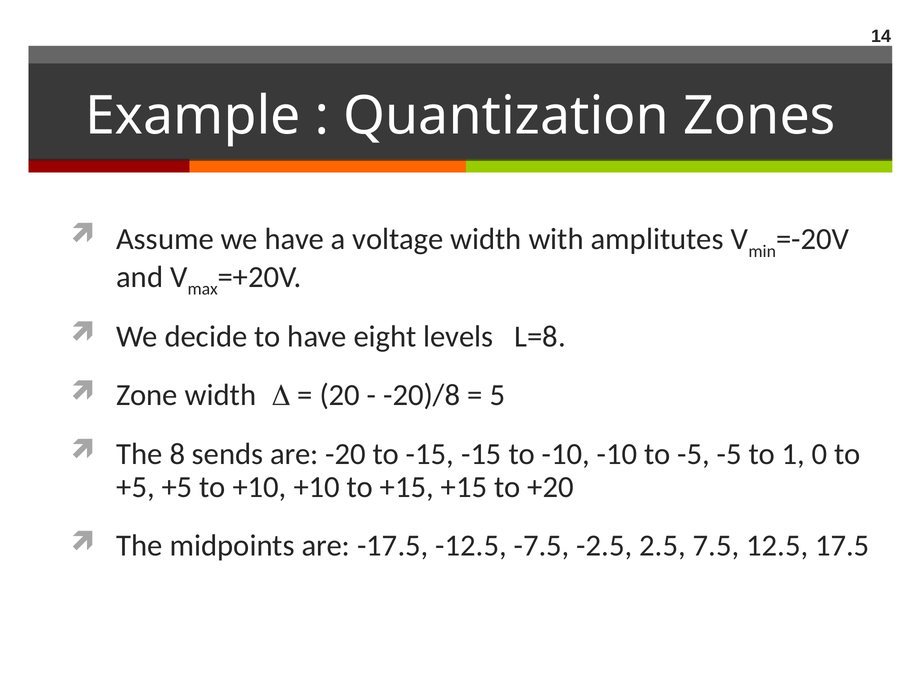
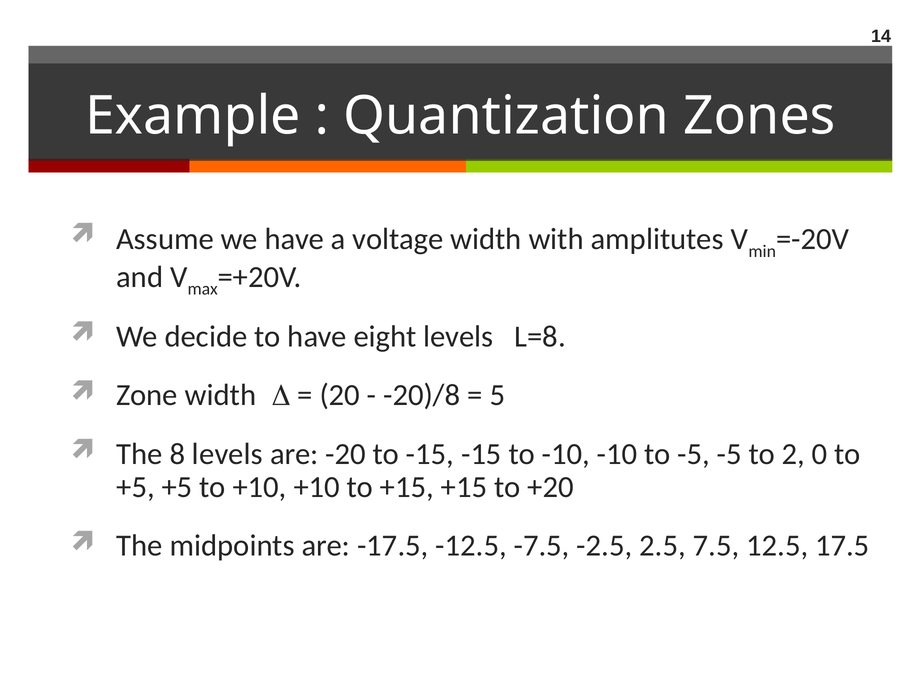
8 sends: sends -> levels (227, 454)
1: 1 -> 2 (793, 454)
